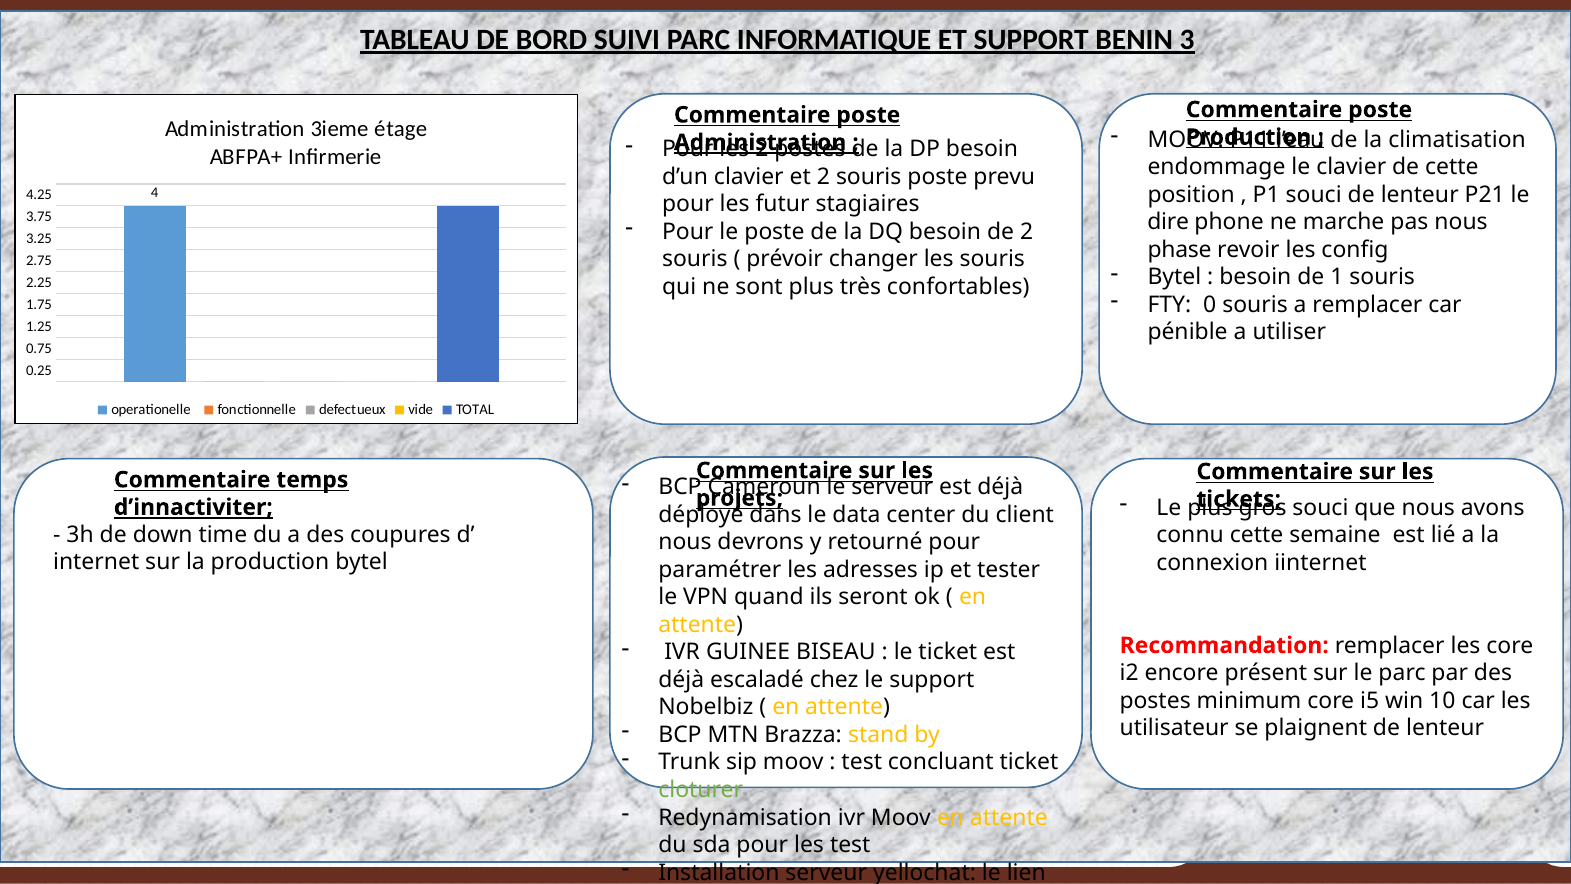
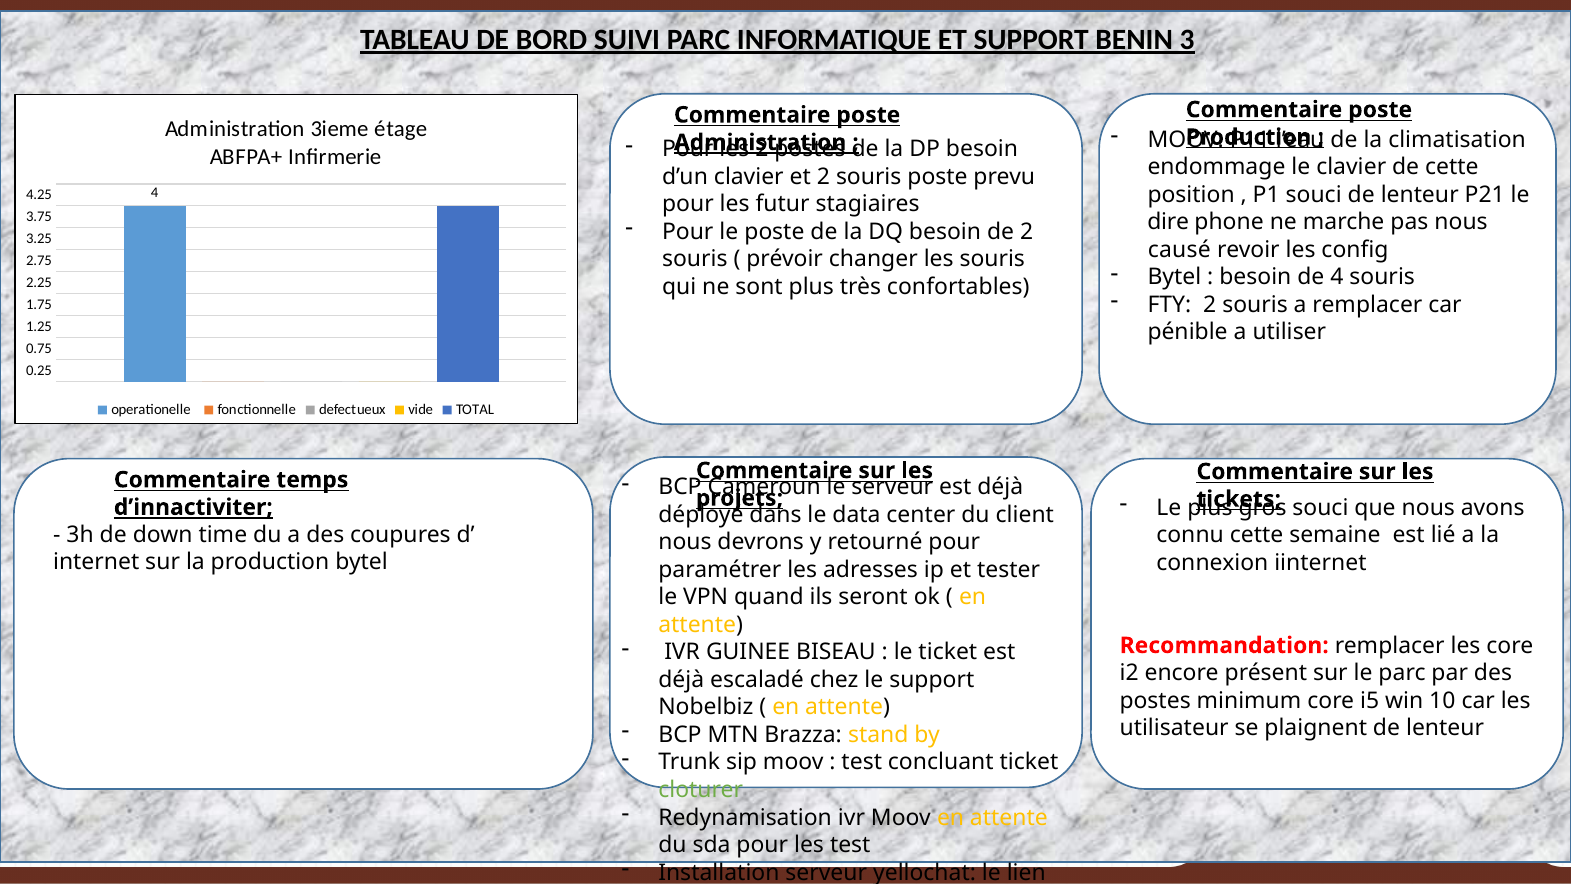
phase: phase -> causé (1179, 250)
de 1: 1 -> 4 (1337, 277)
FTY 0: 0 -> 2 (1210, 305)
